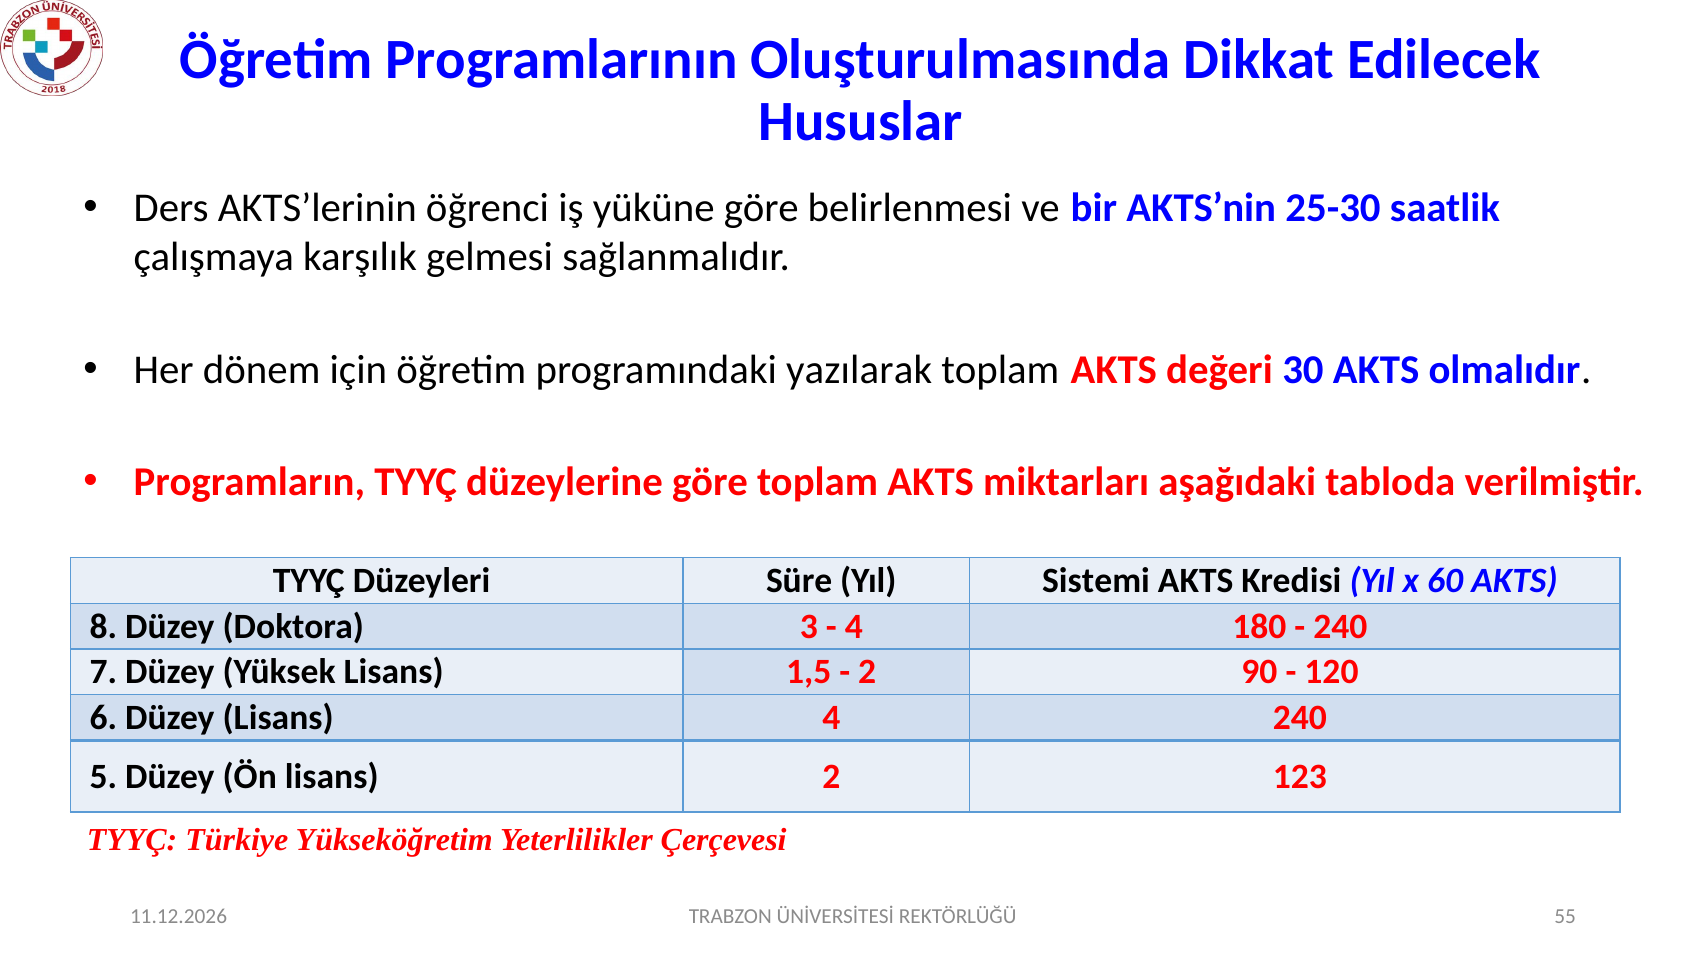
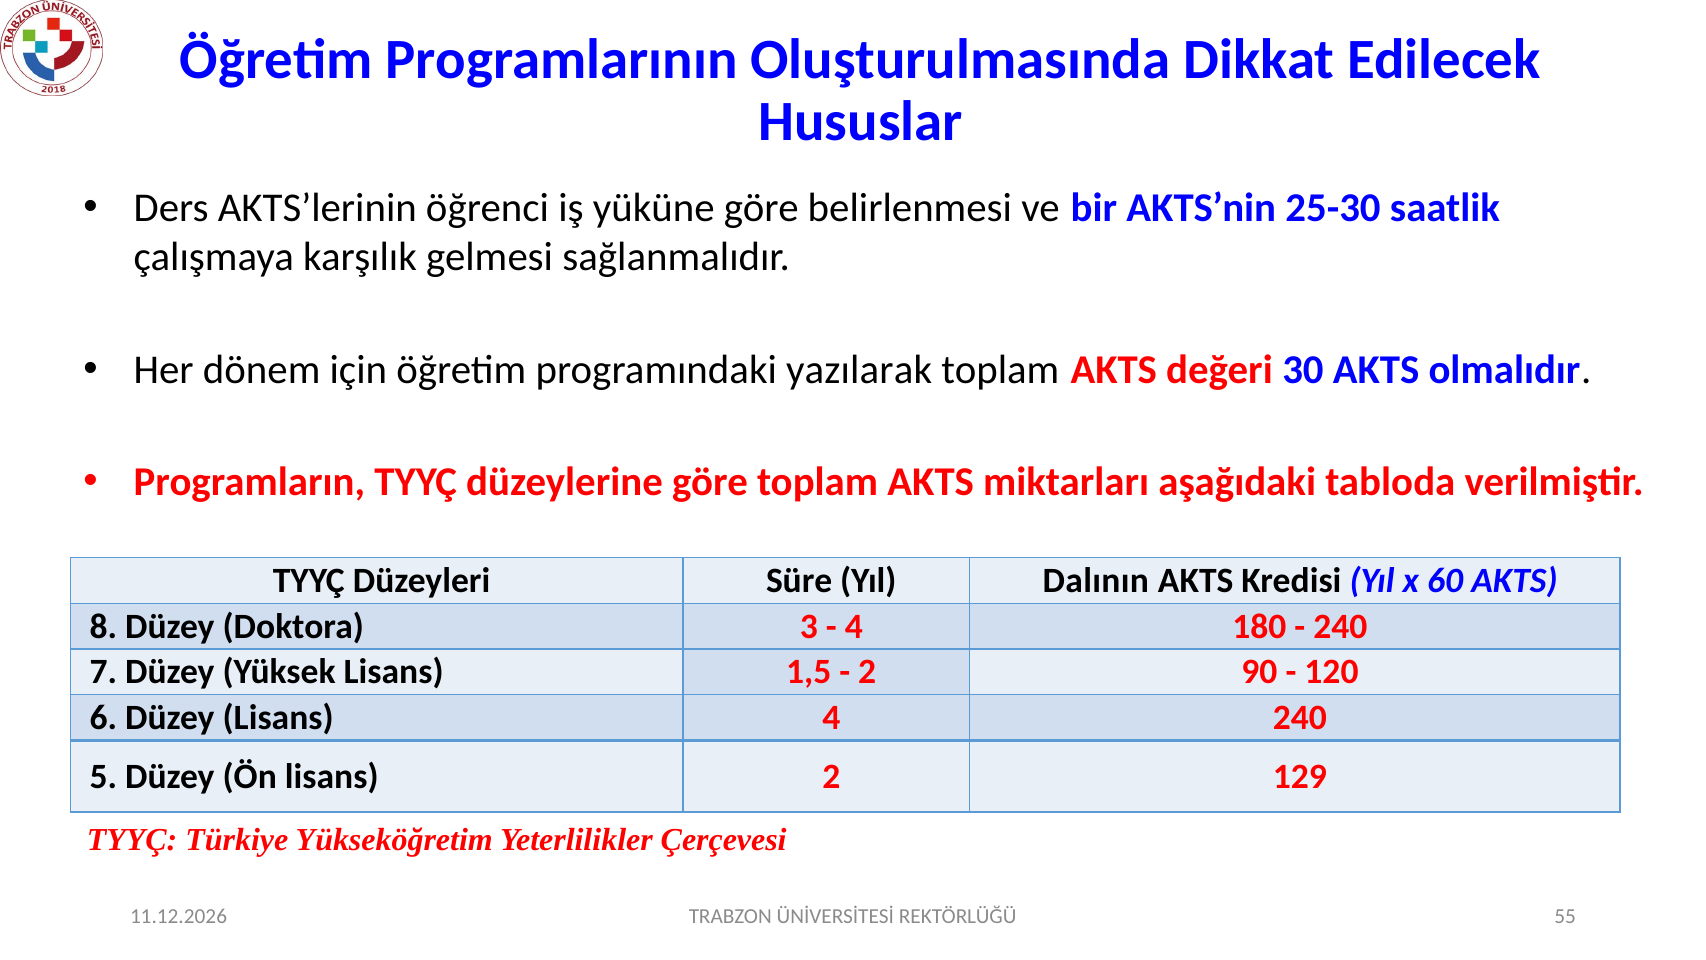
Sistemi: Sistemi -> Dalının (1096, 581)
123: 123 -> 129 (1300, 776)
